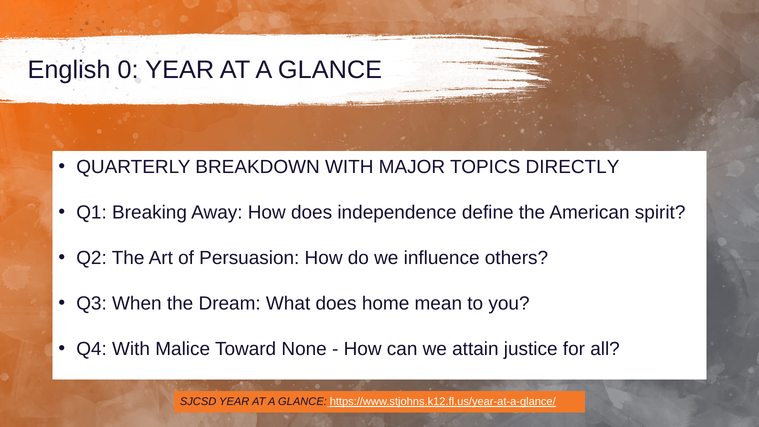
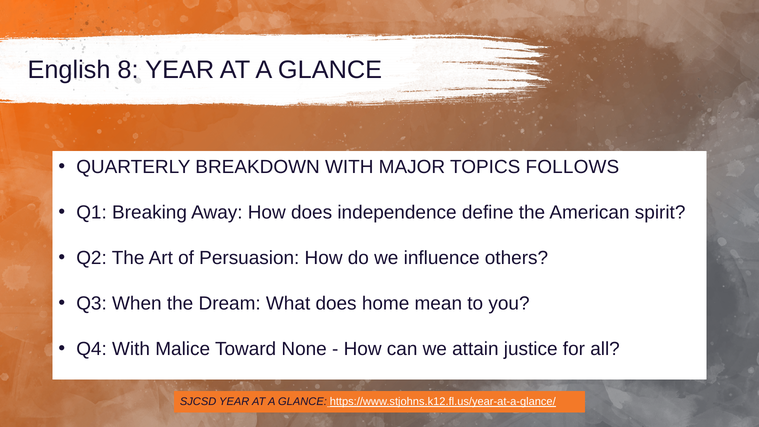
0: 0 -> 8 (128, 70)
DIRECTLY: DIRECTLY -> FOLLOWS (572, 167)
